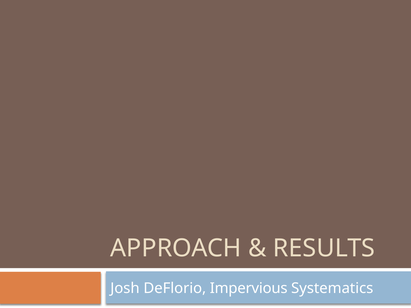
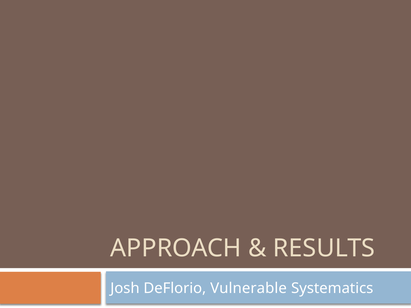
Impervious: Impervious -> Vulnerable (249, 288)
